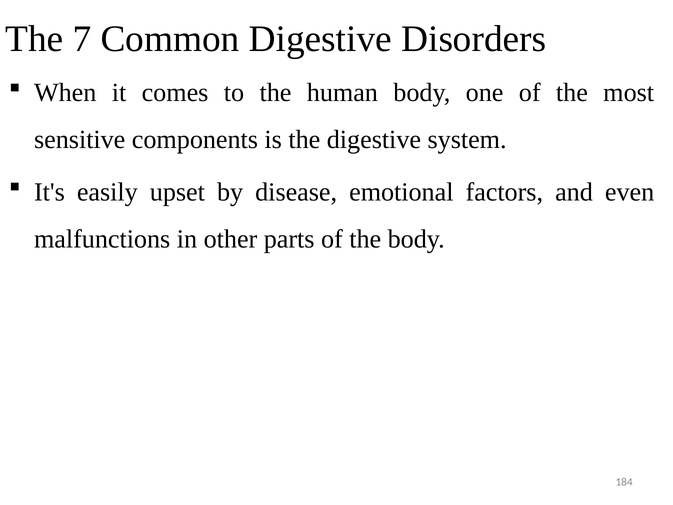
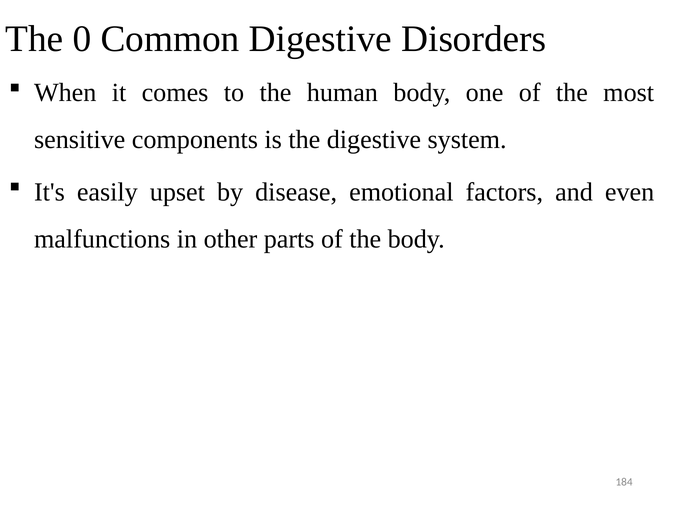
7: 7 -> 0 (82, 39)
